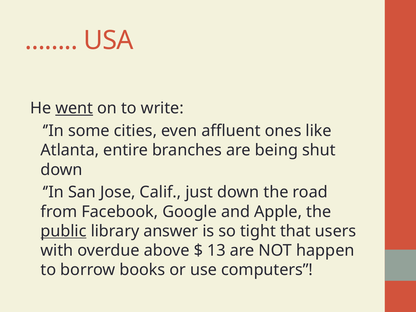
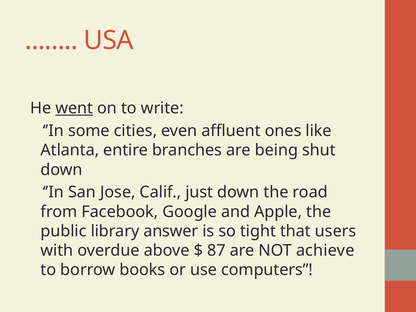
public underline: present -> none (64, 231)
13: 13 -> 87 (216, 250)
happen: happen -> achieve (325, 250)
